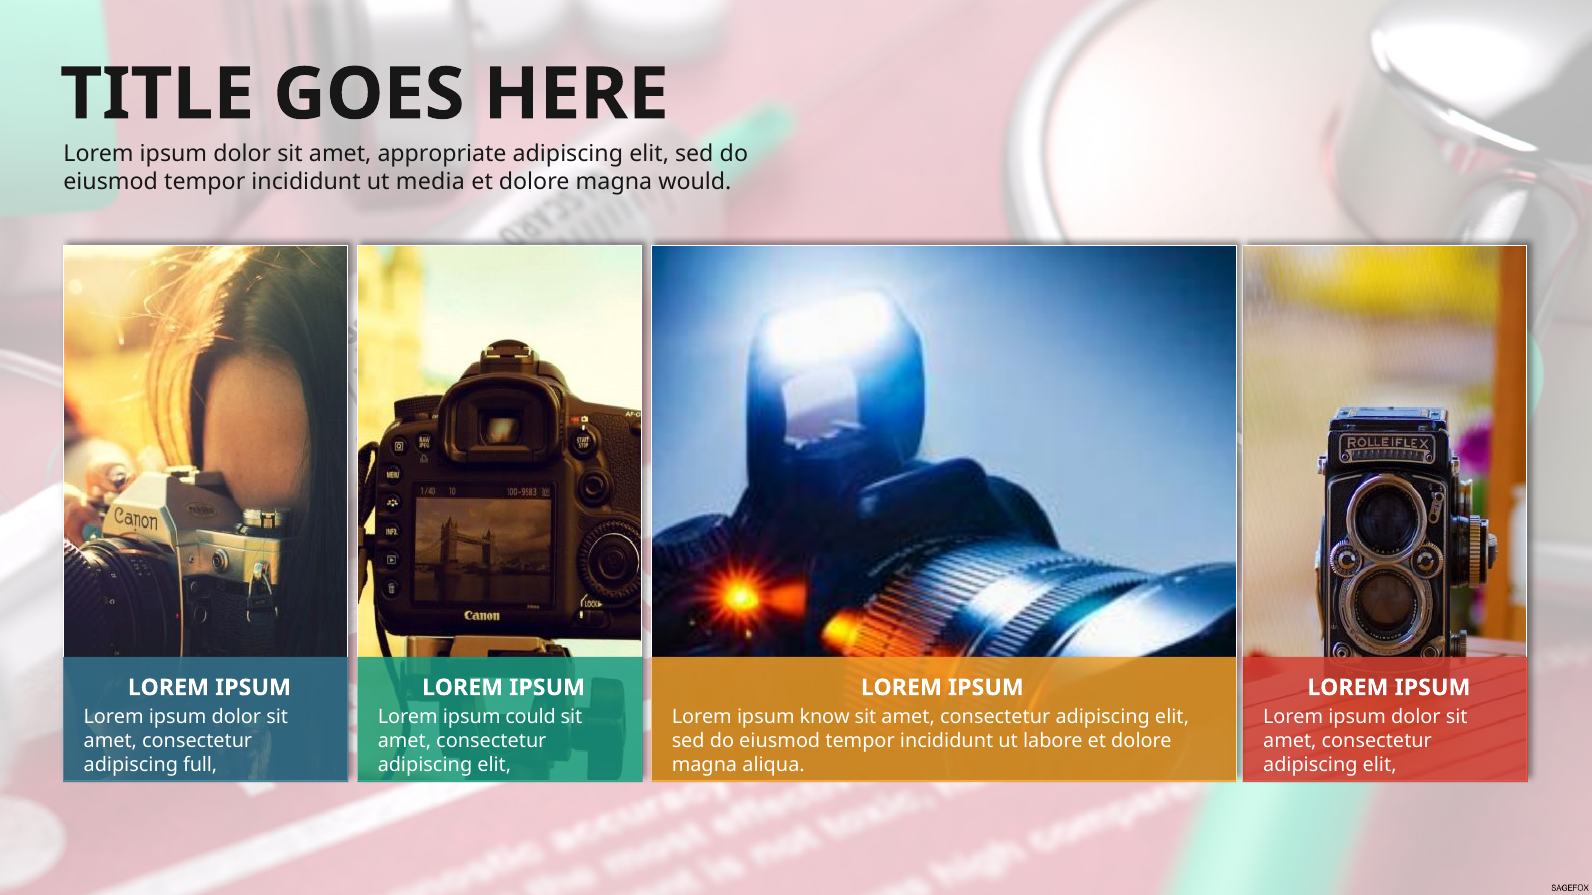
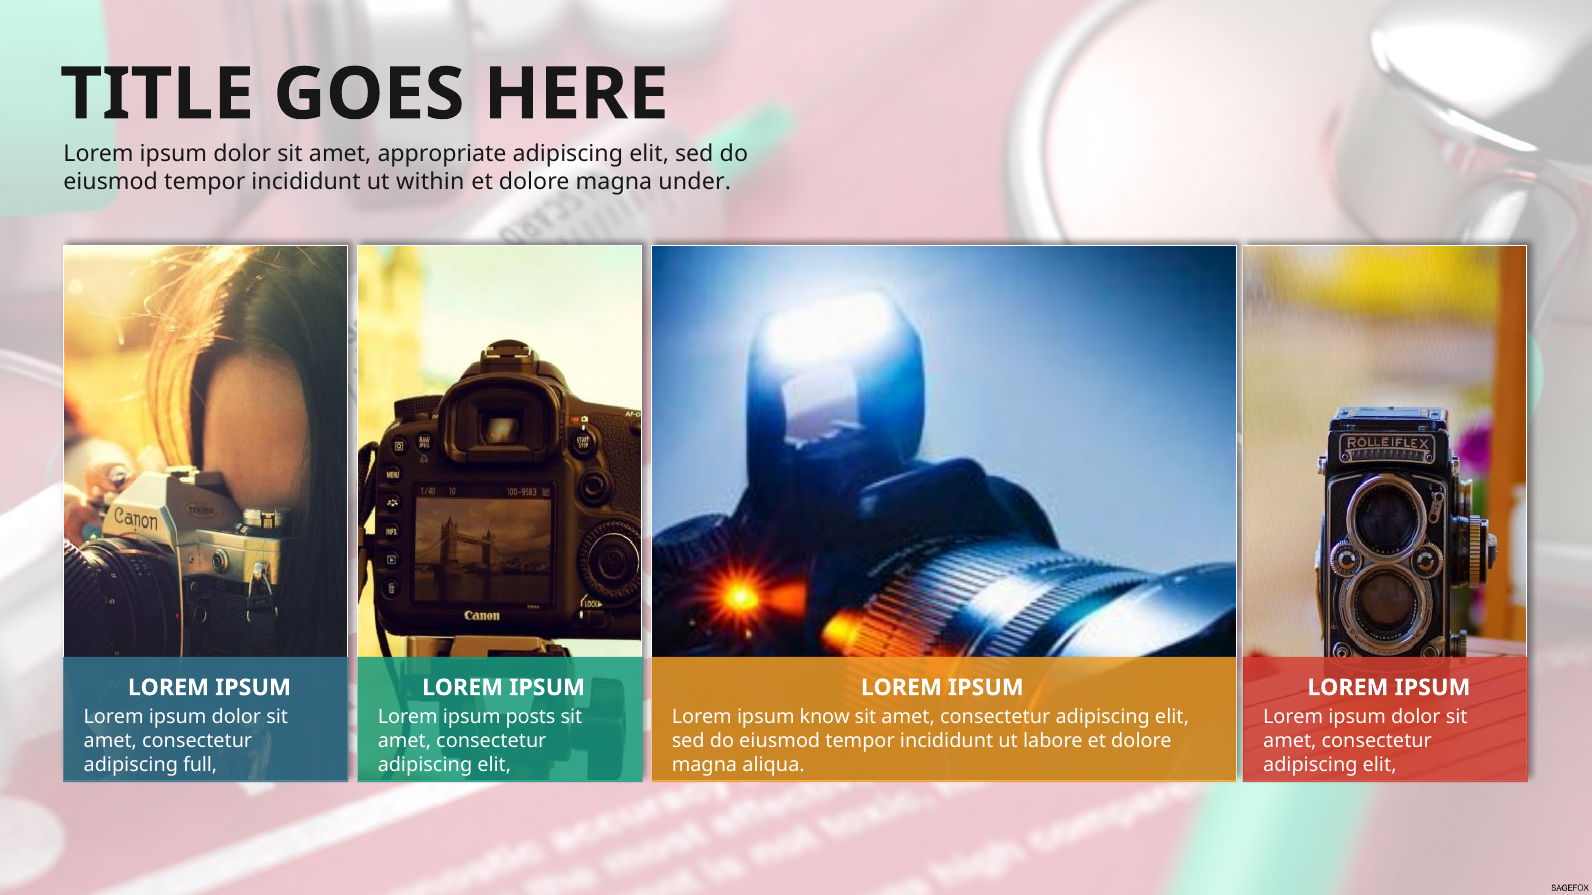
media: media -> within (430, 181)
would: would -> under (695, 181)
could: could -> posts (531, 718)
